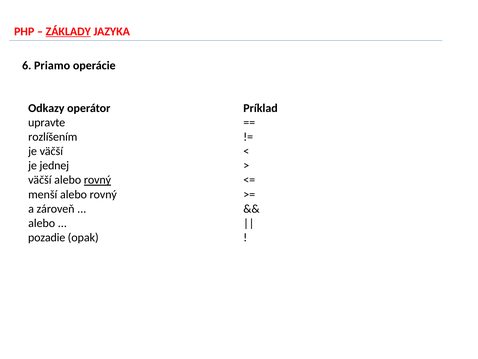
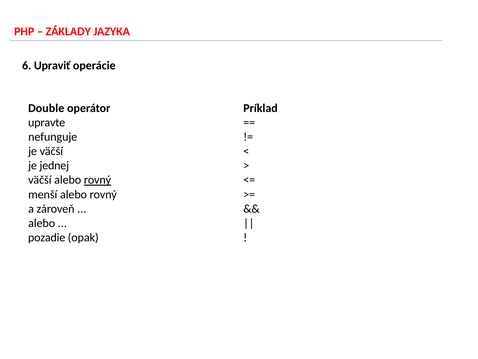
ZÁKLADY underline: present -> none (68, 31)
Priamo: Priamo -> Upraviť (52, 65)
Odkazy: Odkazy -> Double (46, 108)
rozlíšením: rozlíšením -> nefunguje (53, 137)
